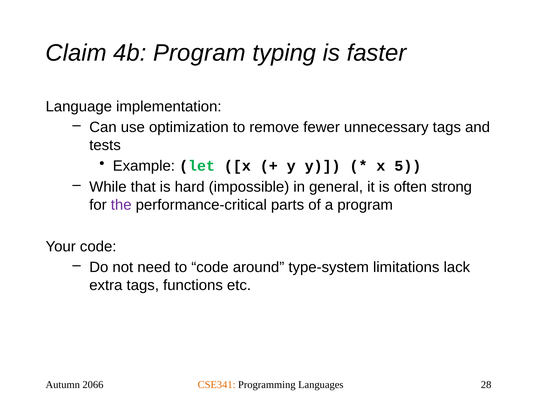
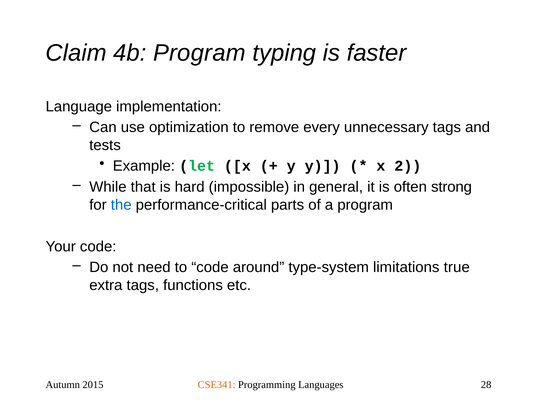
fewer: fewer -> every (322, 128)
5: 5 -> 2 (408, 166)
the colour: purple -> blue (121, 205)
lack: lack -> true (457, 268)
2066: 2066 -> 2015 (93, 386)
